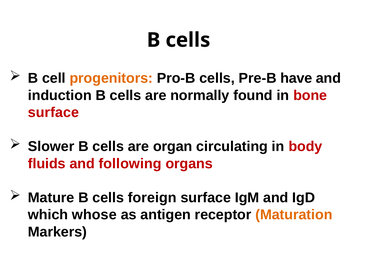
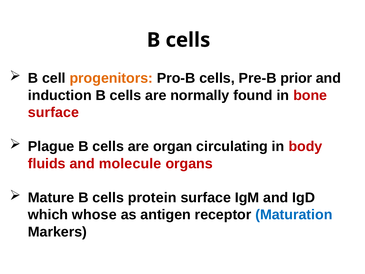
have: have -> prior (296, 78)
Slower: Slower -> Plague (51, 146)
following: following -> molecule (130, 163)
foreign: foreign -> protein (152, 198)
Maturation colour: orange -> blue (294, 215)
